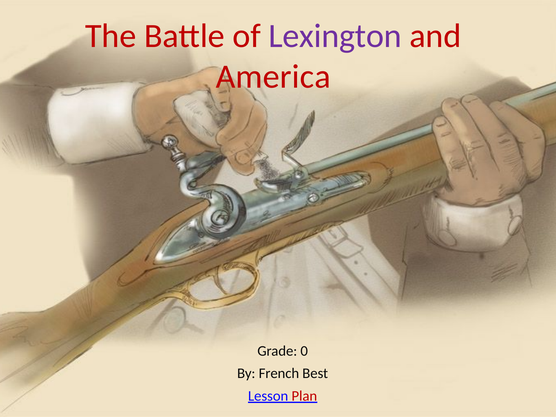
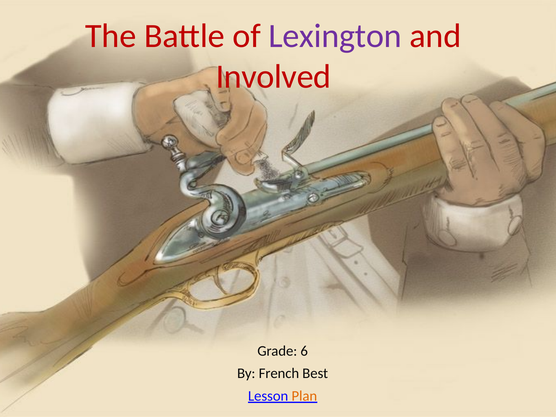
America: America -> Involved (273, 77)
0: 0 -> 6 (304, 351)
Plan colour: red -> orange (304, 396)
